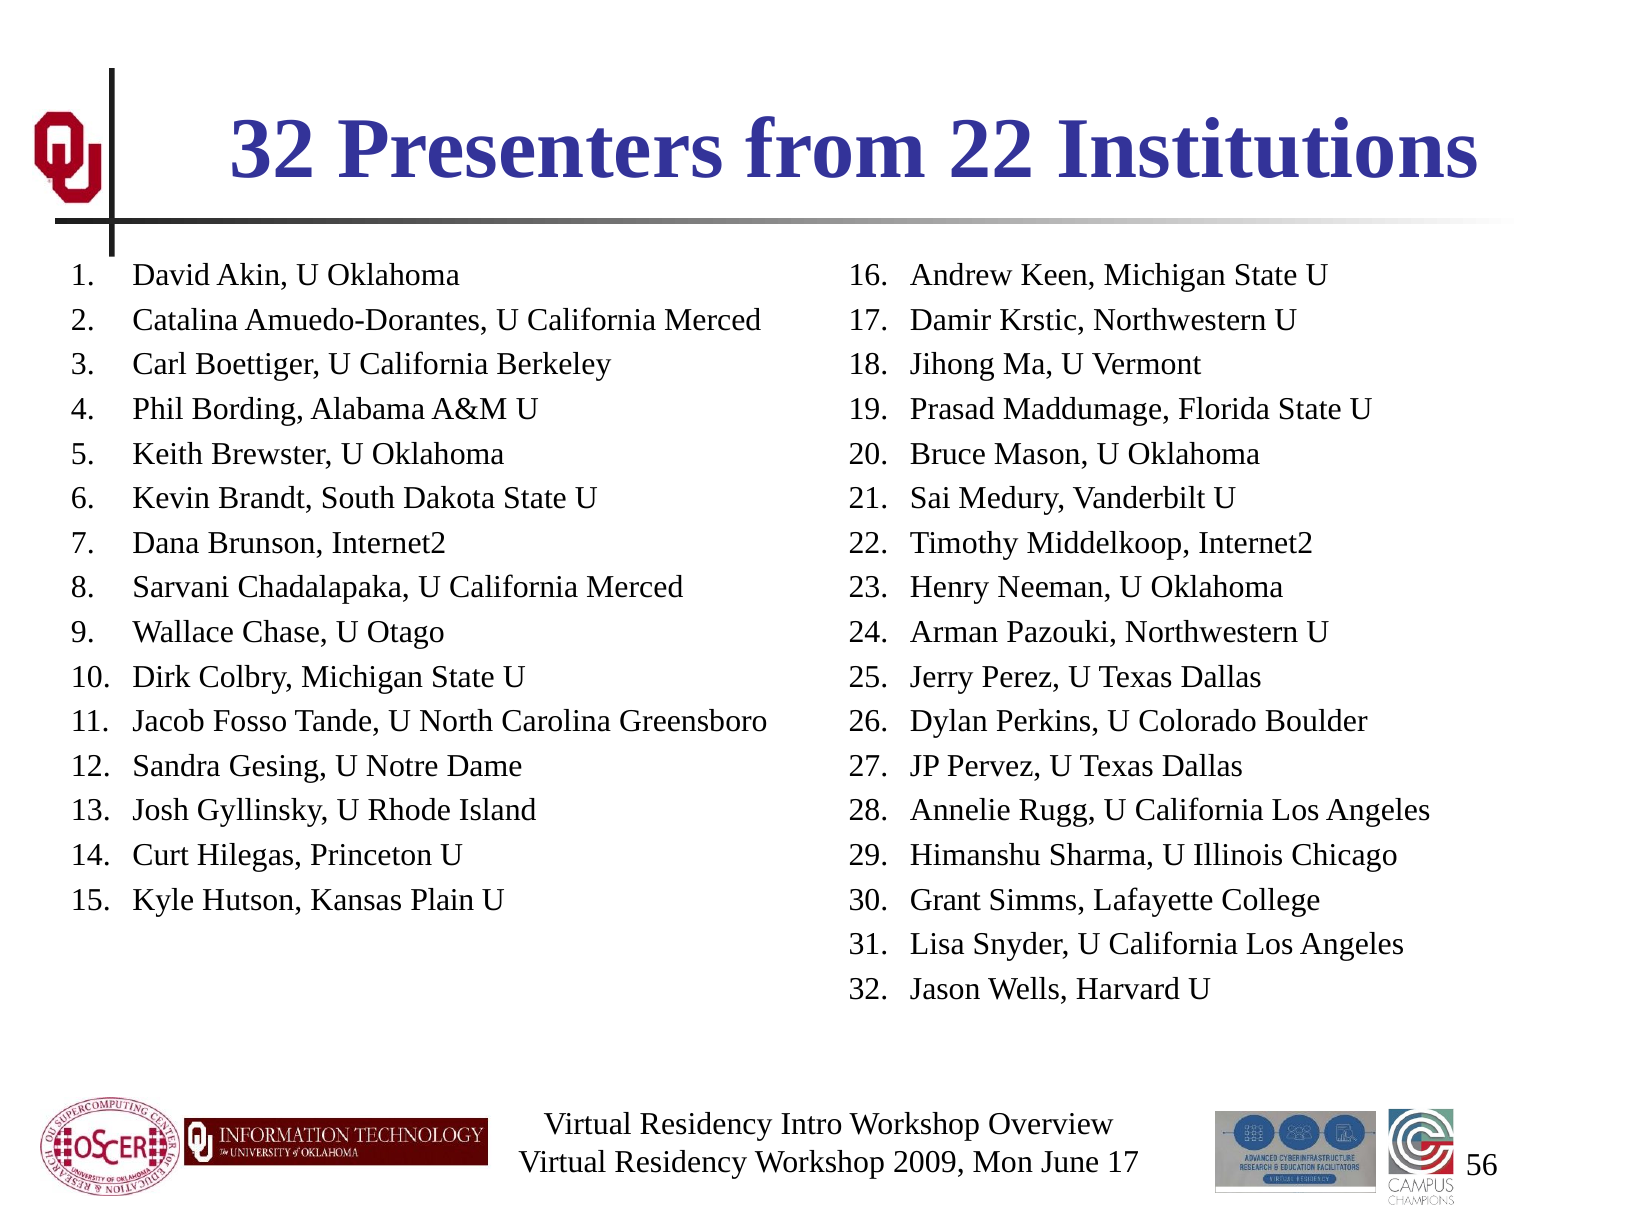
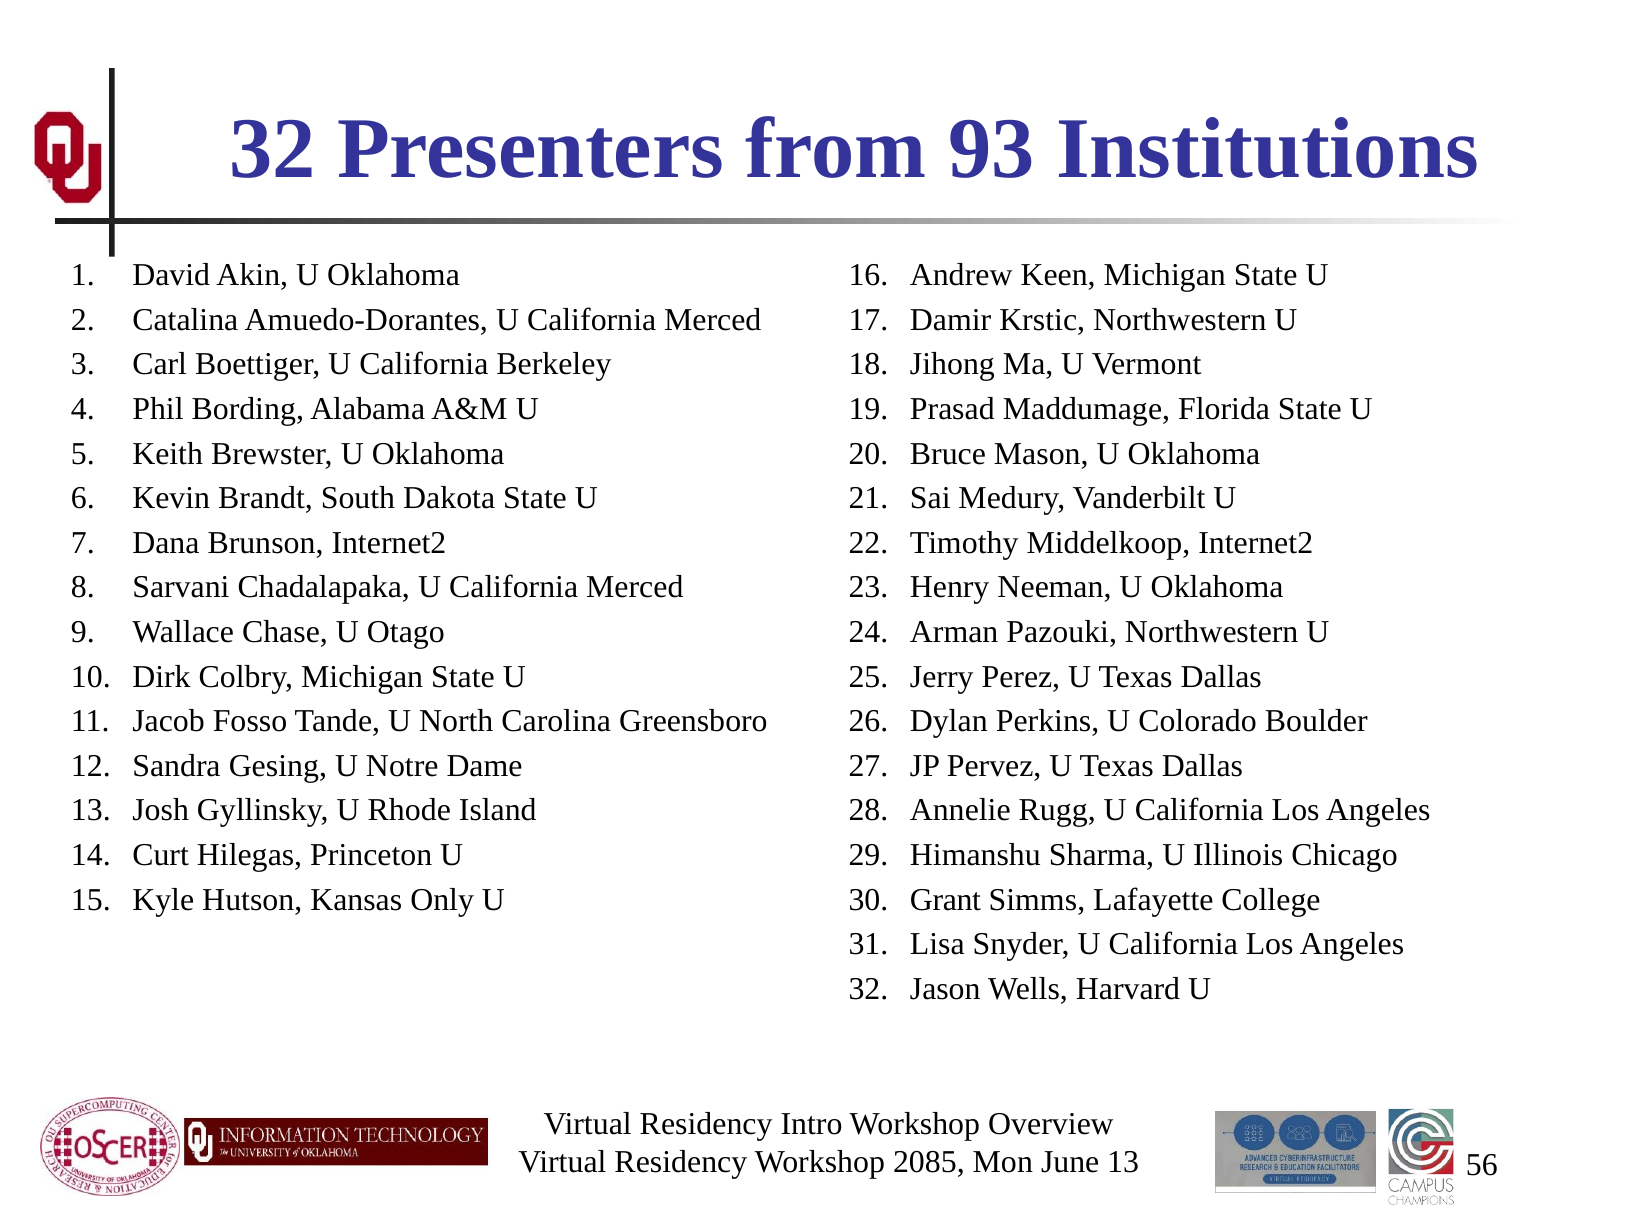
from 22: 22 -> 93 (991, 149)
Plain: Plain -> Only (442, 899)
2009: 2009 -> 2085 (929, 1162)
June 17: 17 -> 13 (1123, 1162)
